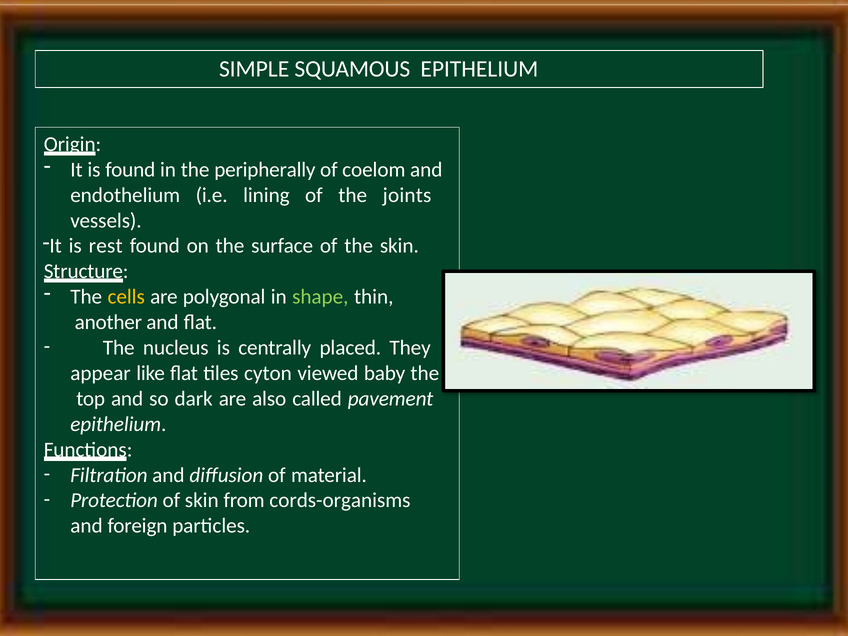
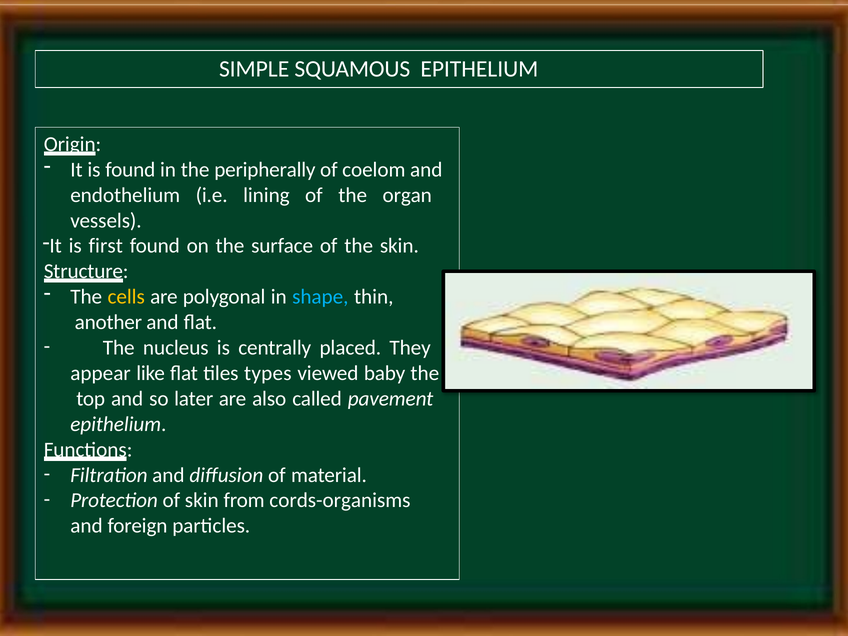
joints: joints -> organ (407, 195)
rest: rest -> first (106, 246)
shape colour: light green -> light blue (320, 297)
cyton: cyton -> types (268, 373)
dark: dark -> later (194, 399)
